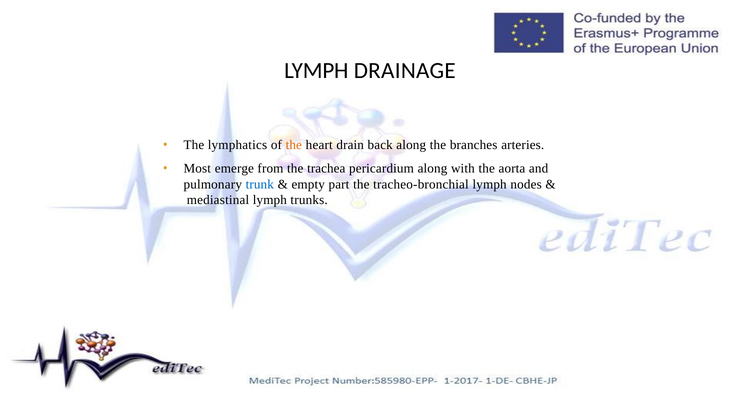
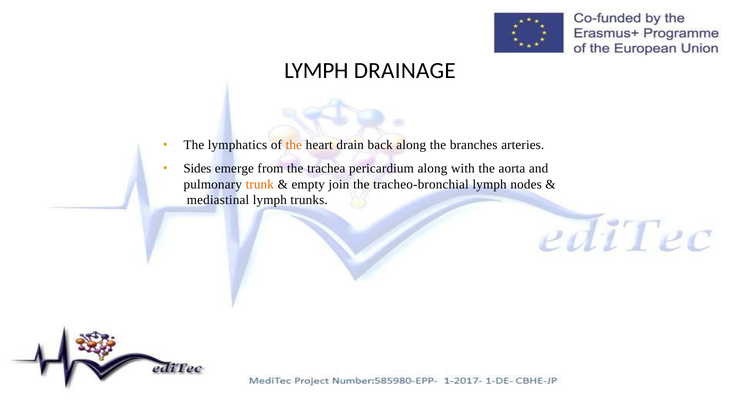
Most: Most -> Sides (197, 169)
trunk colour: blue -> orange (260, 185)
part: part -> join (339, 185)
